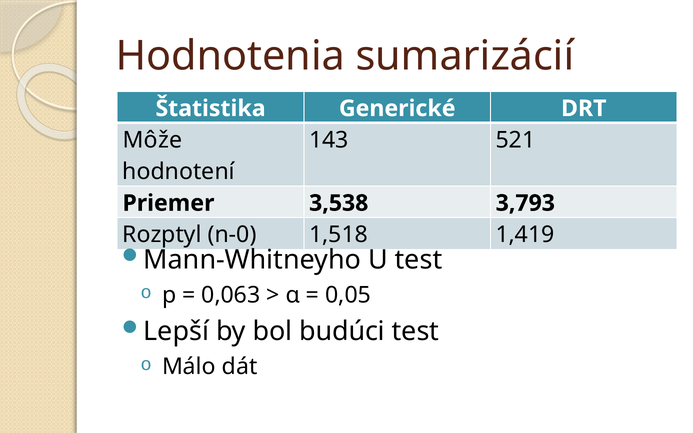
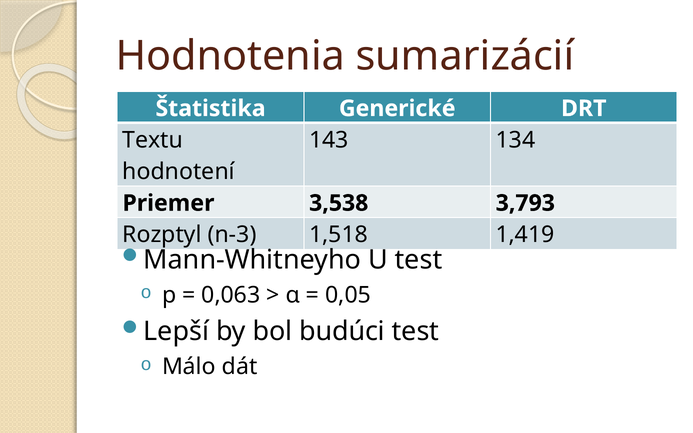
Môže: Môže -> Textu (153, 140)
521: 521 -> 134 (515, 140)
n-0: n-0 -> n-3 (232, 235)
